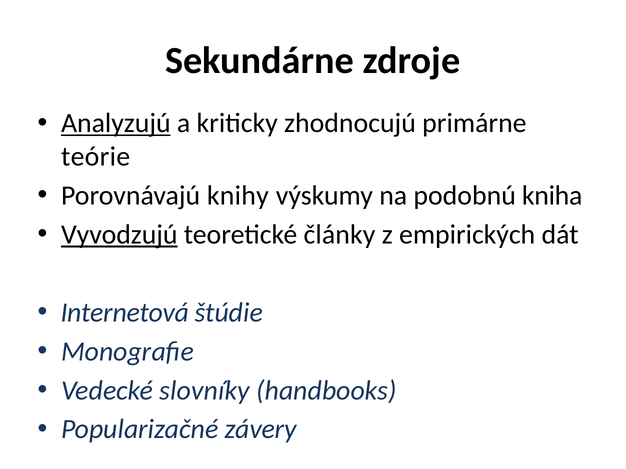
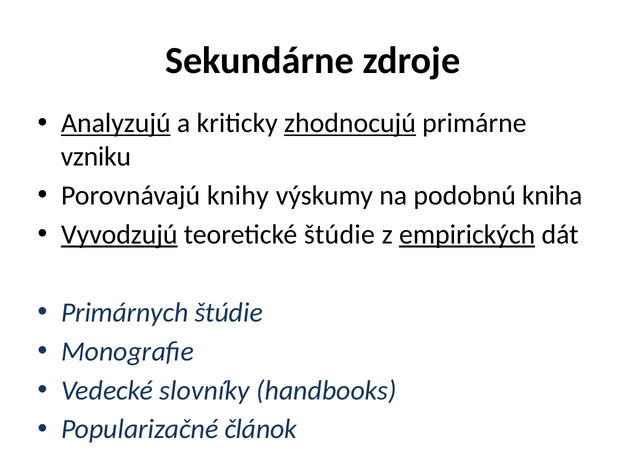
zhodnocujú underline: none -> present (350, 123)
teórie: teórie -> vzniku (96, 157)
teoretické články: články -> štúdie (339, 235)
empirických underline: none -> present (467, 235)
Internetová: Internetová -> Primárnych (125, 313)
závery: závery -> článok (261, 430)
